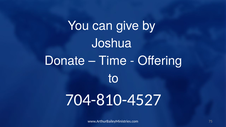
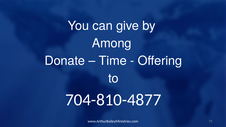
Joshua: Joshua -> Among (112, 43)
704-810-4527: 704-810-4527 -> 704-810-4877 (113, 100)
